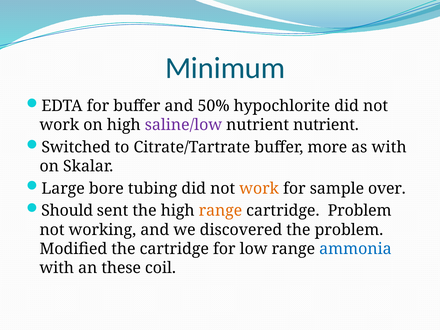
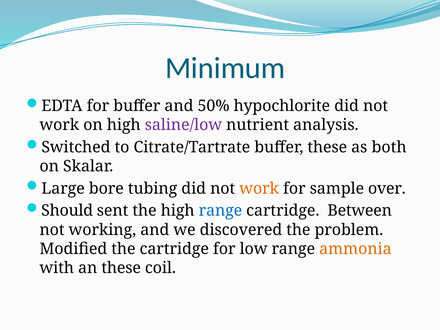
nutrient nutrient: nutrient -> analysis (326, 125)
buffer more: more -> these (327, 147)
as with: with -> both (389, 147)
range colour: orange -> blue (220, 211)
cartridge Problem: Problem -> Between (360, 211)
ammonia colour: blue -> orange (355, 249)
